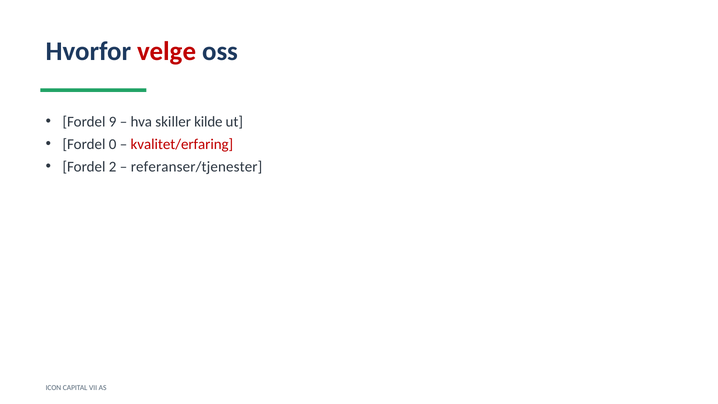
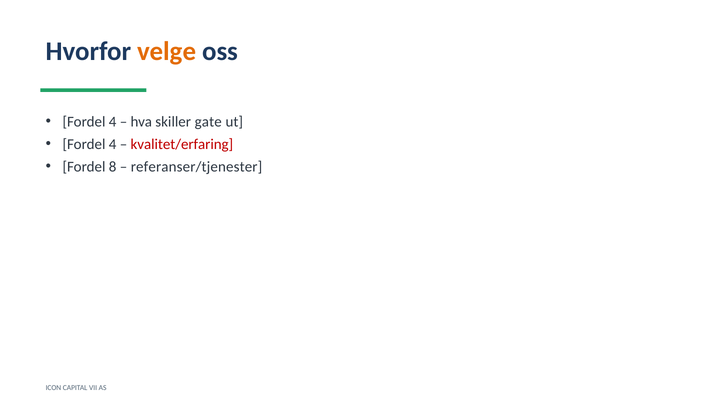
velge colour: red -> orange (167, 51)
9: 9 -> 4 (113, 122)
kilde: kilde -> gate (208, 122)
0: 0 -> 4 (113, 144)
2: 2 -> 8 (113, 167)
